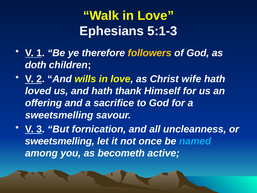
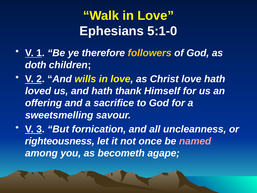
5:1-3: 5:1-3 -> 5:1-0 (162, 31)
Christ wife: wife -> love (191, 79)
sweetsmelling: sweetsmelling -> righteousness (60, 141)
named colour: light blue -> pink (195, 141)
active: active -> agape (164, 153)
